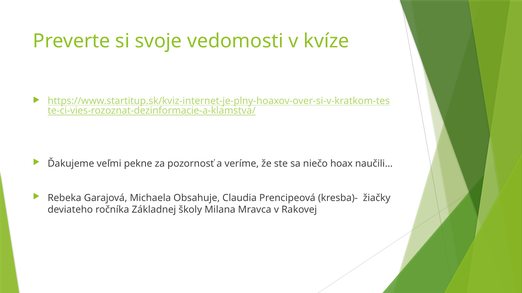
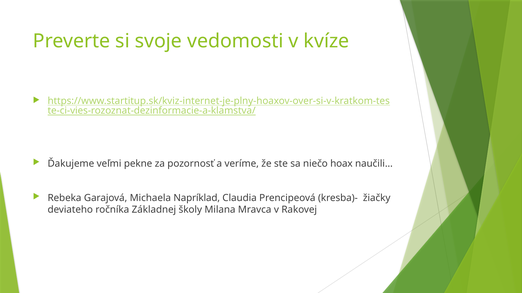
Obsahuje: Obsahuje -> Napríklad (197, 198)
